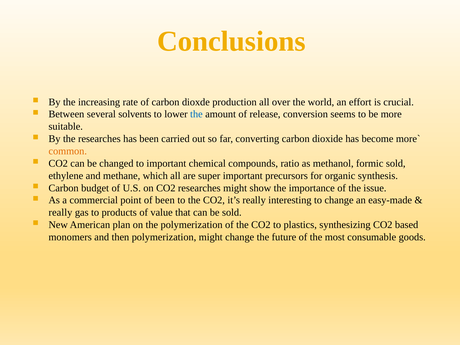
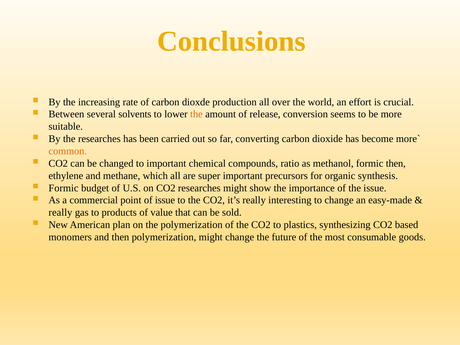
the colour: blue -> orange (196, 114)
formic sold: sold -> then (396, 163)
Carbon: Carbon -> Formic (64, 188)
of been: been -> issue (165, 200)
